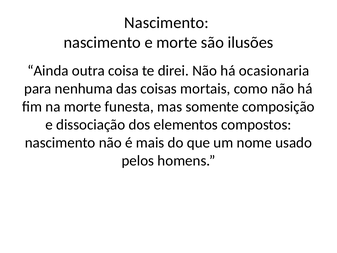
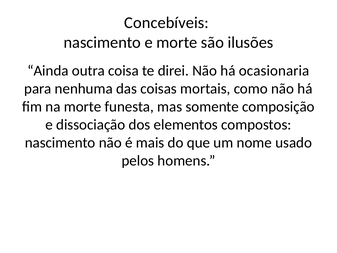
Nascimento: Nascimento -> Concebíveis (167, 23)
